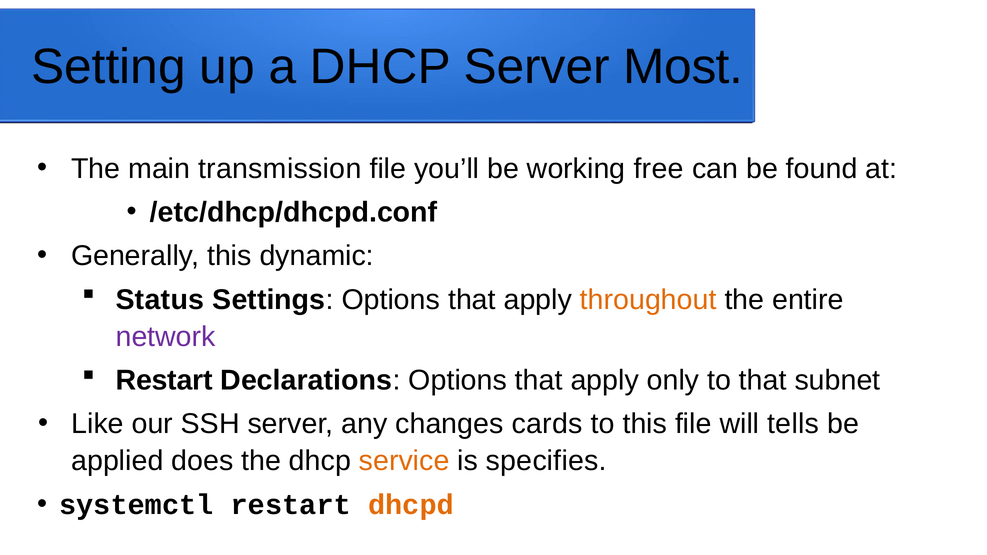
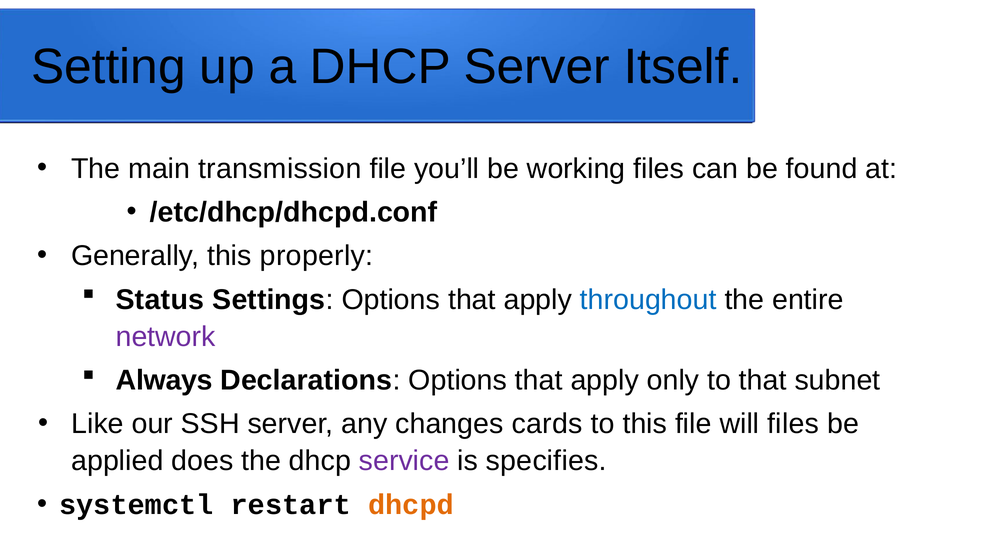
Most: Most -> Itself (683, 67)
working free: free -> files (659, 169)
dynamic: dynamic -> properly (317, 256)
throughout colour: orange -> blue (648, 300)
Restart: Restart -> Always (164, 381)
will tells: tells -> files (793, 424)
service colour: orange -> purple (404, 461)
